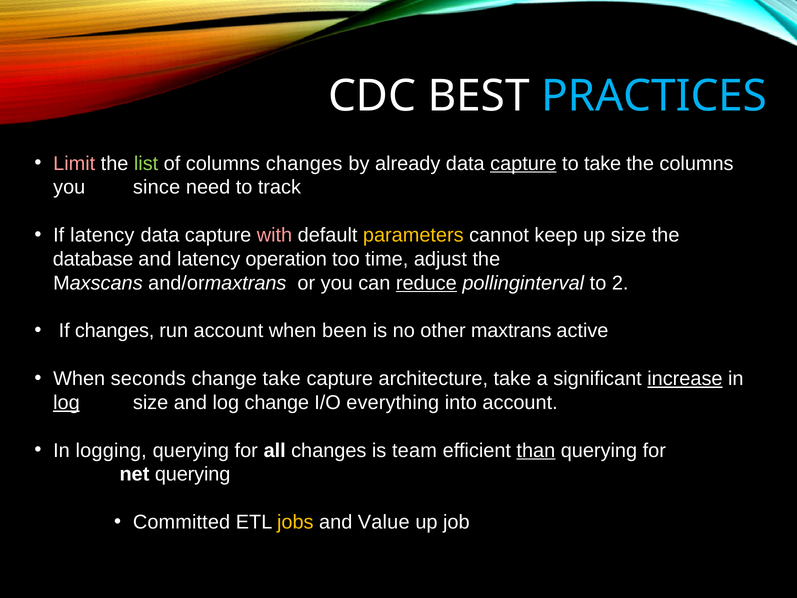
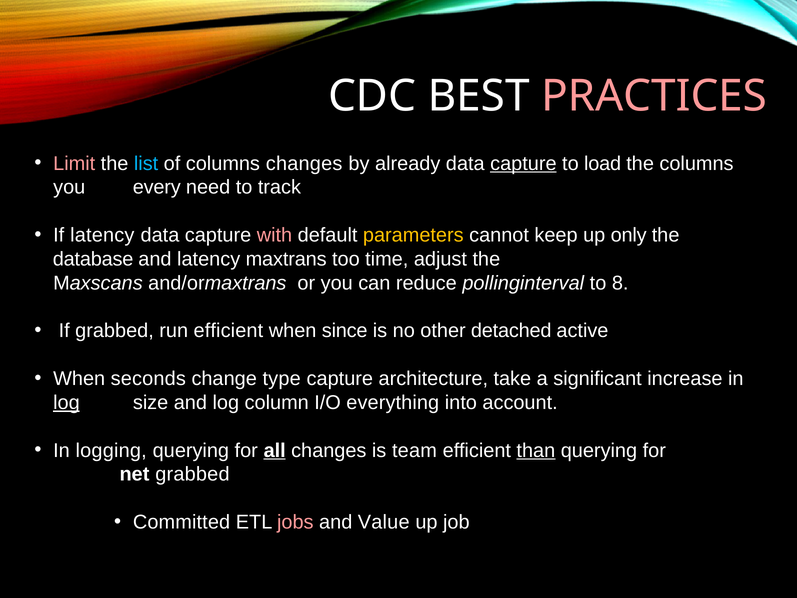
PRACTICES colour: light blue -> pink (654, 96)
list colour: light green -> light blue (146, 163)
to take: take -> load (603, 163)
since: since -> every (157, 187)
up size: size -> only (629, 235)
operation: operation -> maxtrans (286, 259)
reduce underline: present -> none (426, 283)
2: 2 -> 8 (620, 283)
If changes: changes -> grabbed (115, 331)
run account: account -> efficient (228, 331)
been: been -> since (345, 331)
maxtrans: maxtrans -> detached (511, 331)
change take: take -> type (282, 379)
increase underline: present -> none (685, 379)
log change: change -> column (277, 402)
all underline: none -> present (275, 450)
net querying: querying -> grabbed (192, 474)
jobs colour: yellow -> pink (295, 522)
